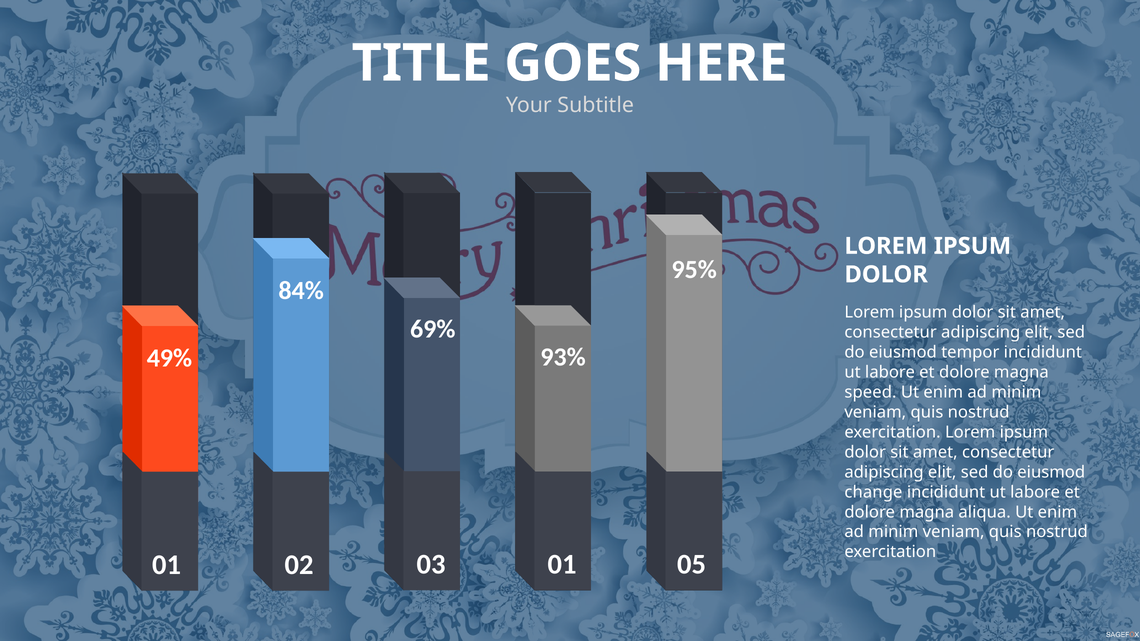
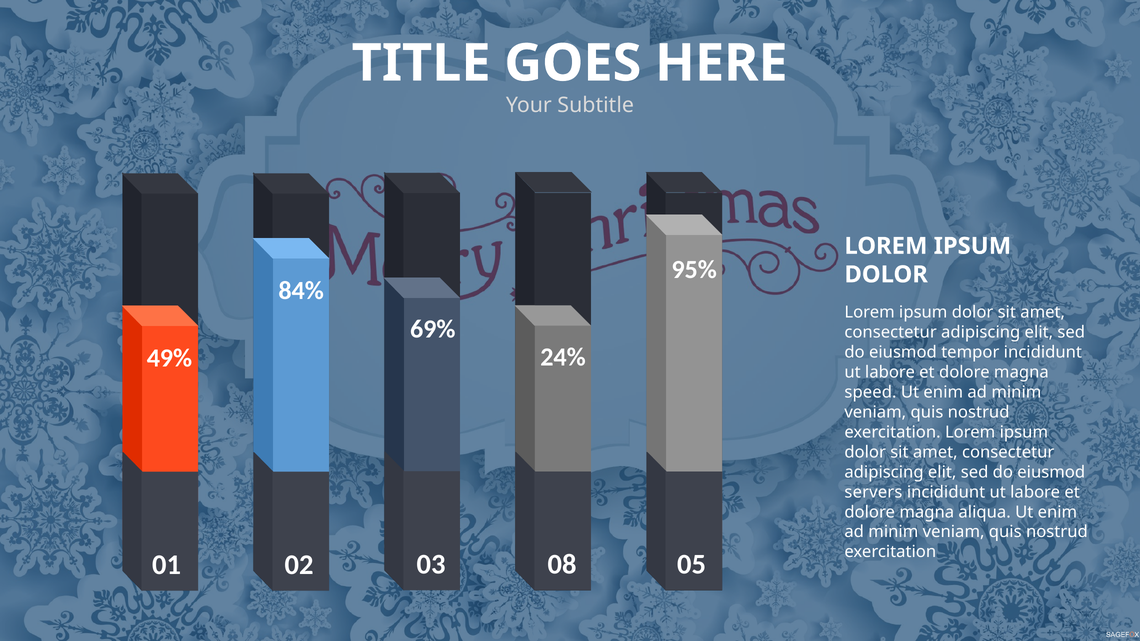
93%: 93% -> 24% (563, 357)
change: change -> servers (873, 492)
03 01: 01 -> 08 (562, 564)
